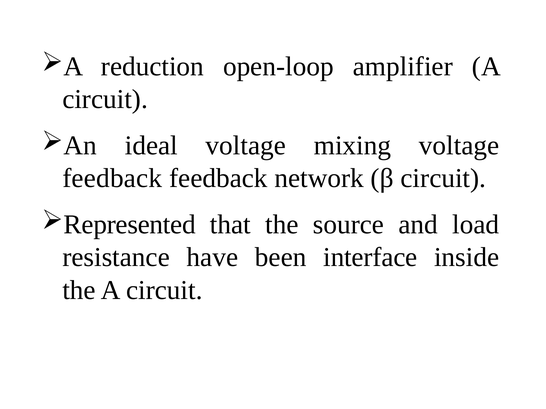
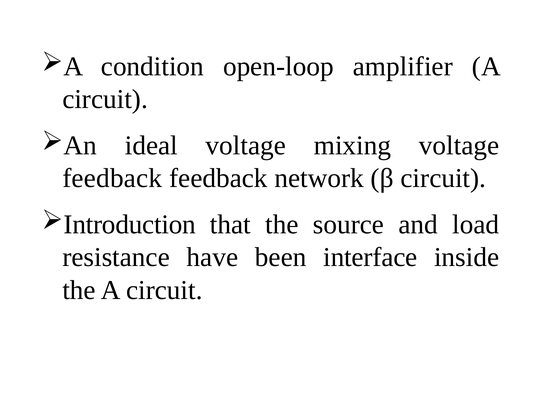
reduction: reduction -> condition (152, 67)
Represented: Represented -> Introduction (130, 225)
